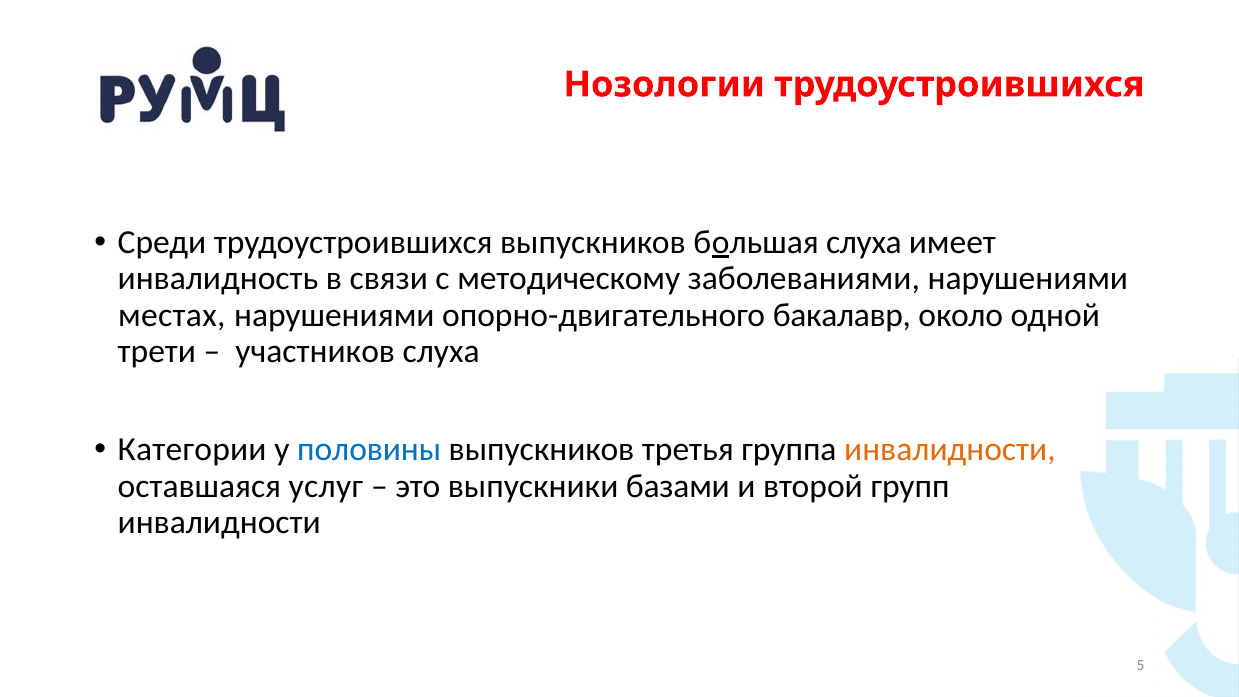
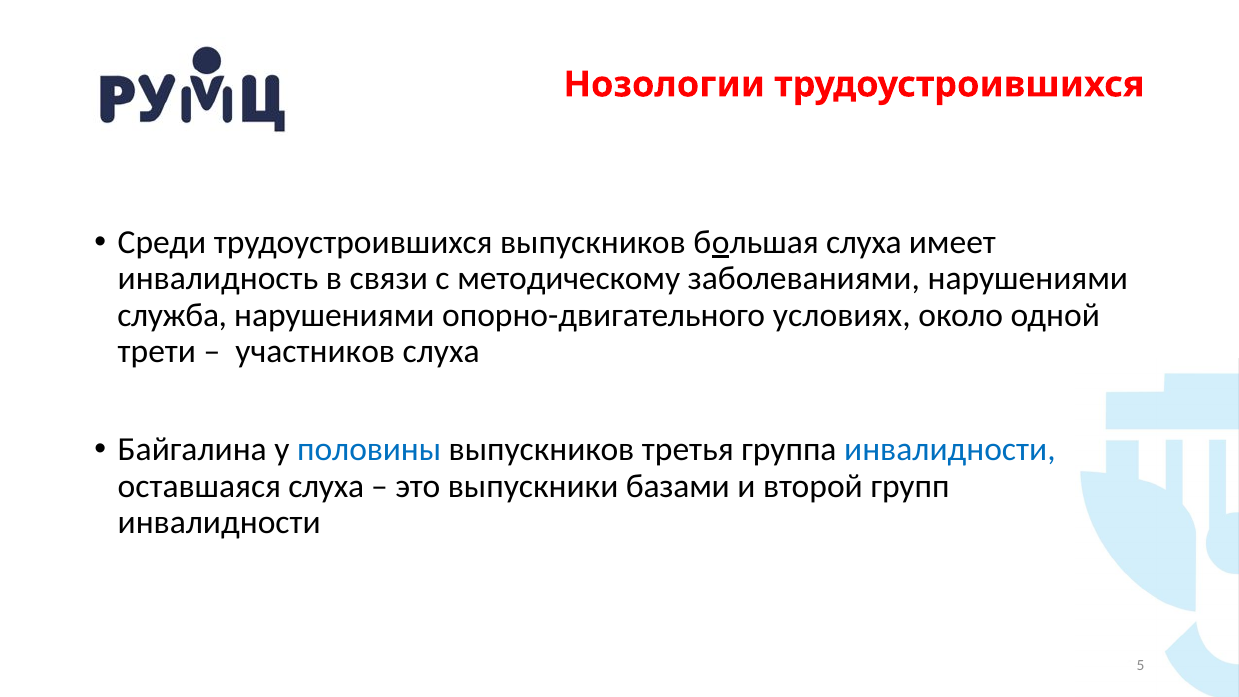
местах: местах -> служба (172, 315)
бакалавр: бакалавр -> условиях (842, 315)
Категории: Категории -> Байгалина (192, 450)
инвалидности colour: orange -> blue (950, 450)
оставшаяся услуг: услуг -> слуха (326, 486)
